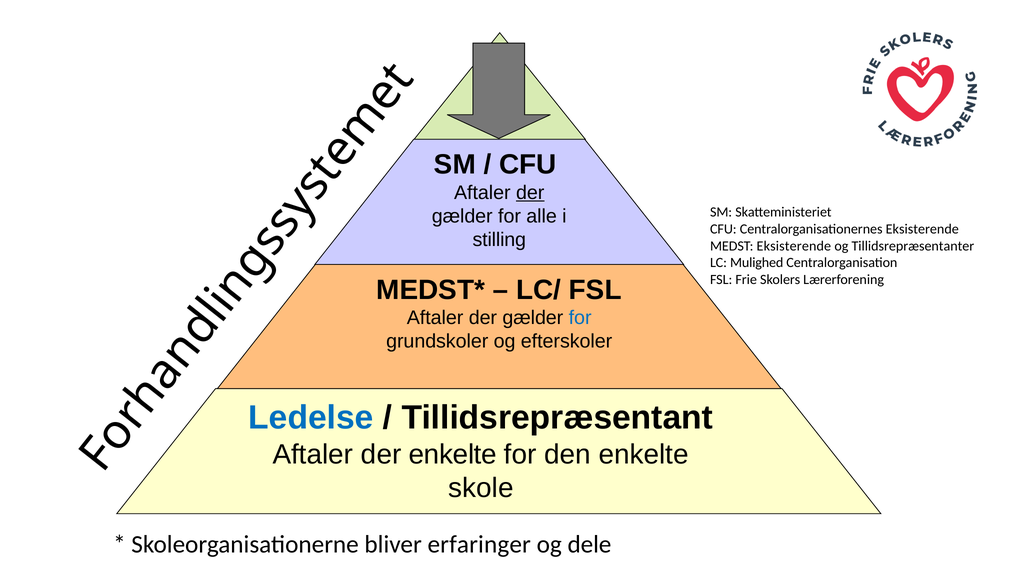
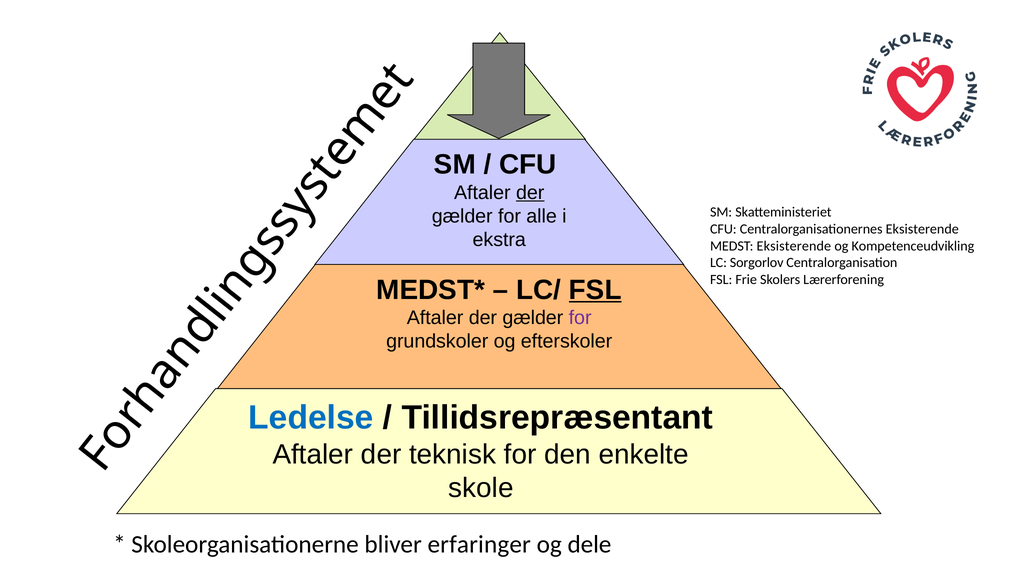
stilling: stilling -> ekstra (499, 240)
Tillidsrepræsentanter: Tillidsrepræsentanter -> Kompetenceudvikling (913, 246)
Mulighed: Mulighed -> Sorgorlov (757, 263)
FSL underline: none -> present (595, 290)
for colour: blue -> purple (580, 318)
der enkelte: enkelte -> teknisk (453, 455)
